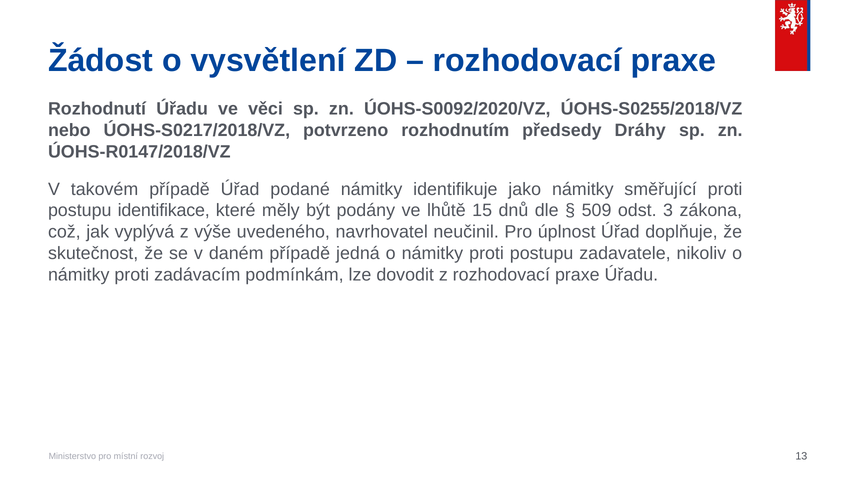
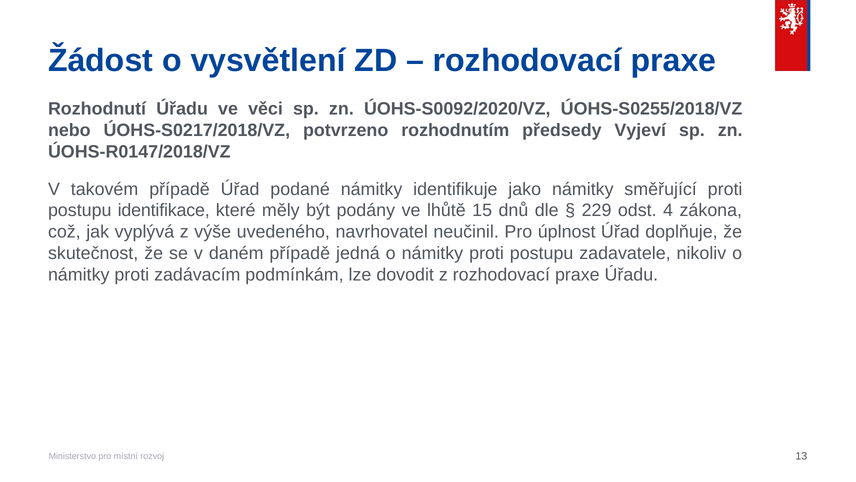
Dráhy: Dráhy -> Vyjeví (640, 130)
509: 509 -> 229 (597, 210)
3: 3 -> 4 (668, 210)
